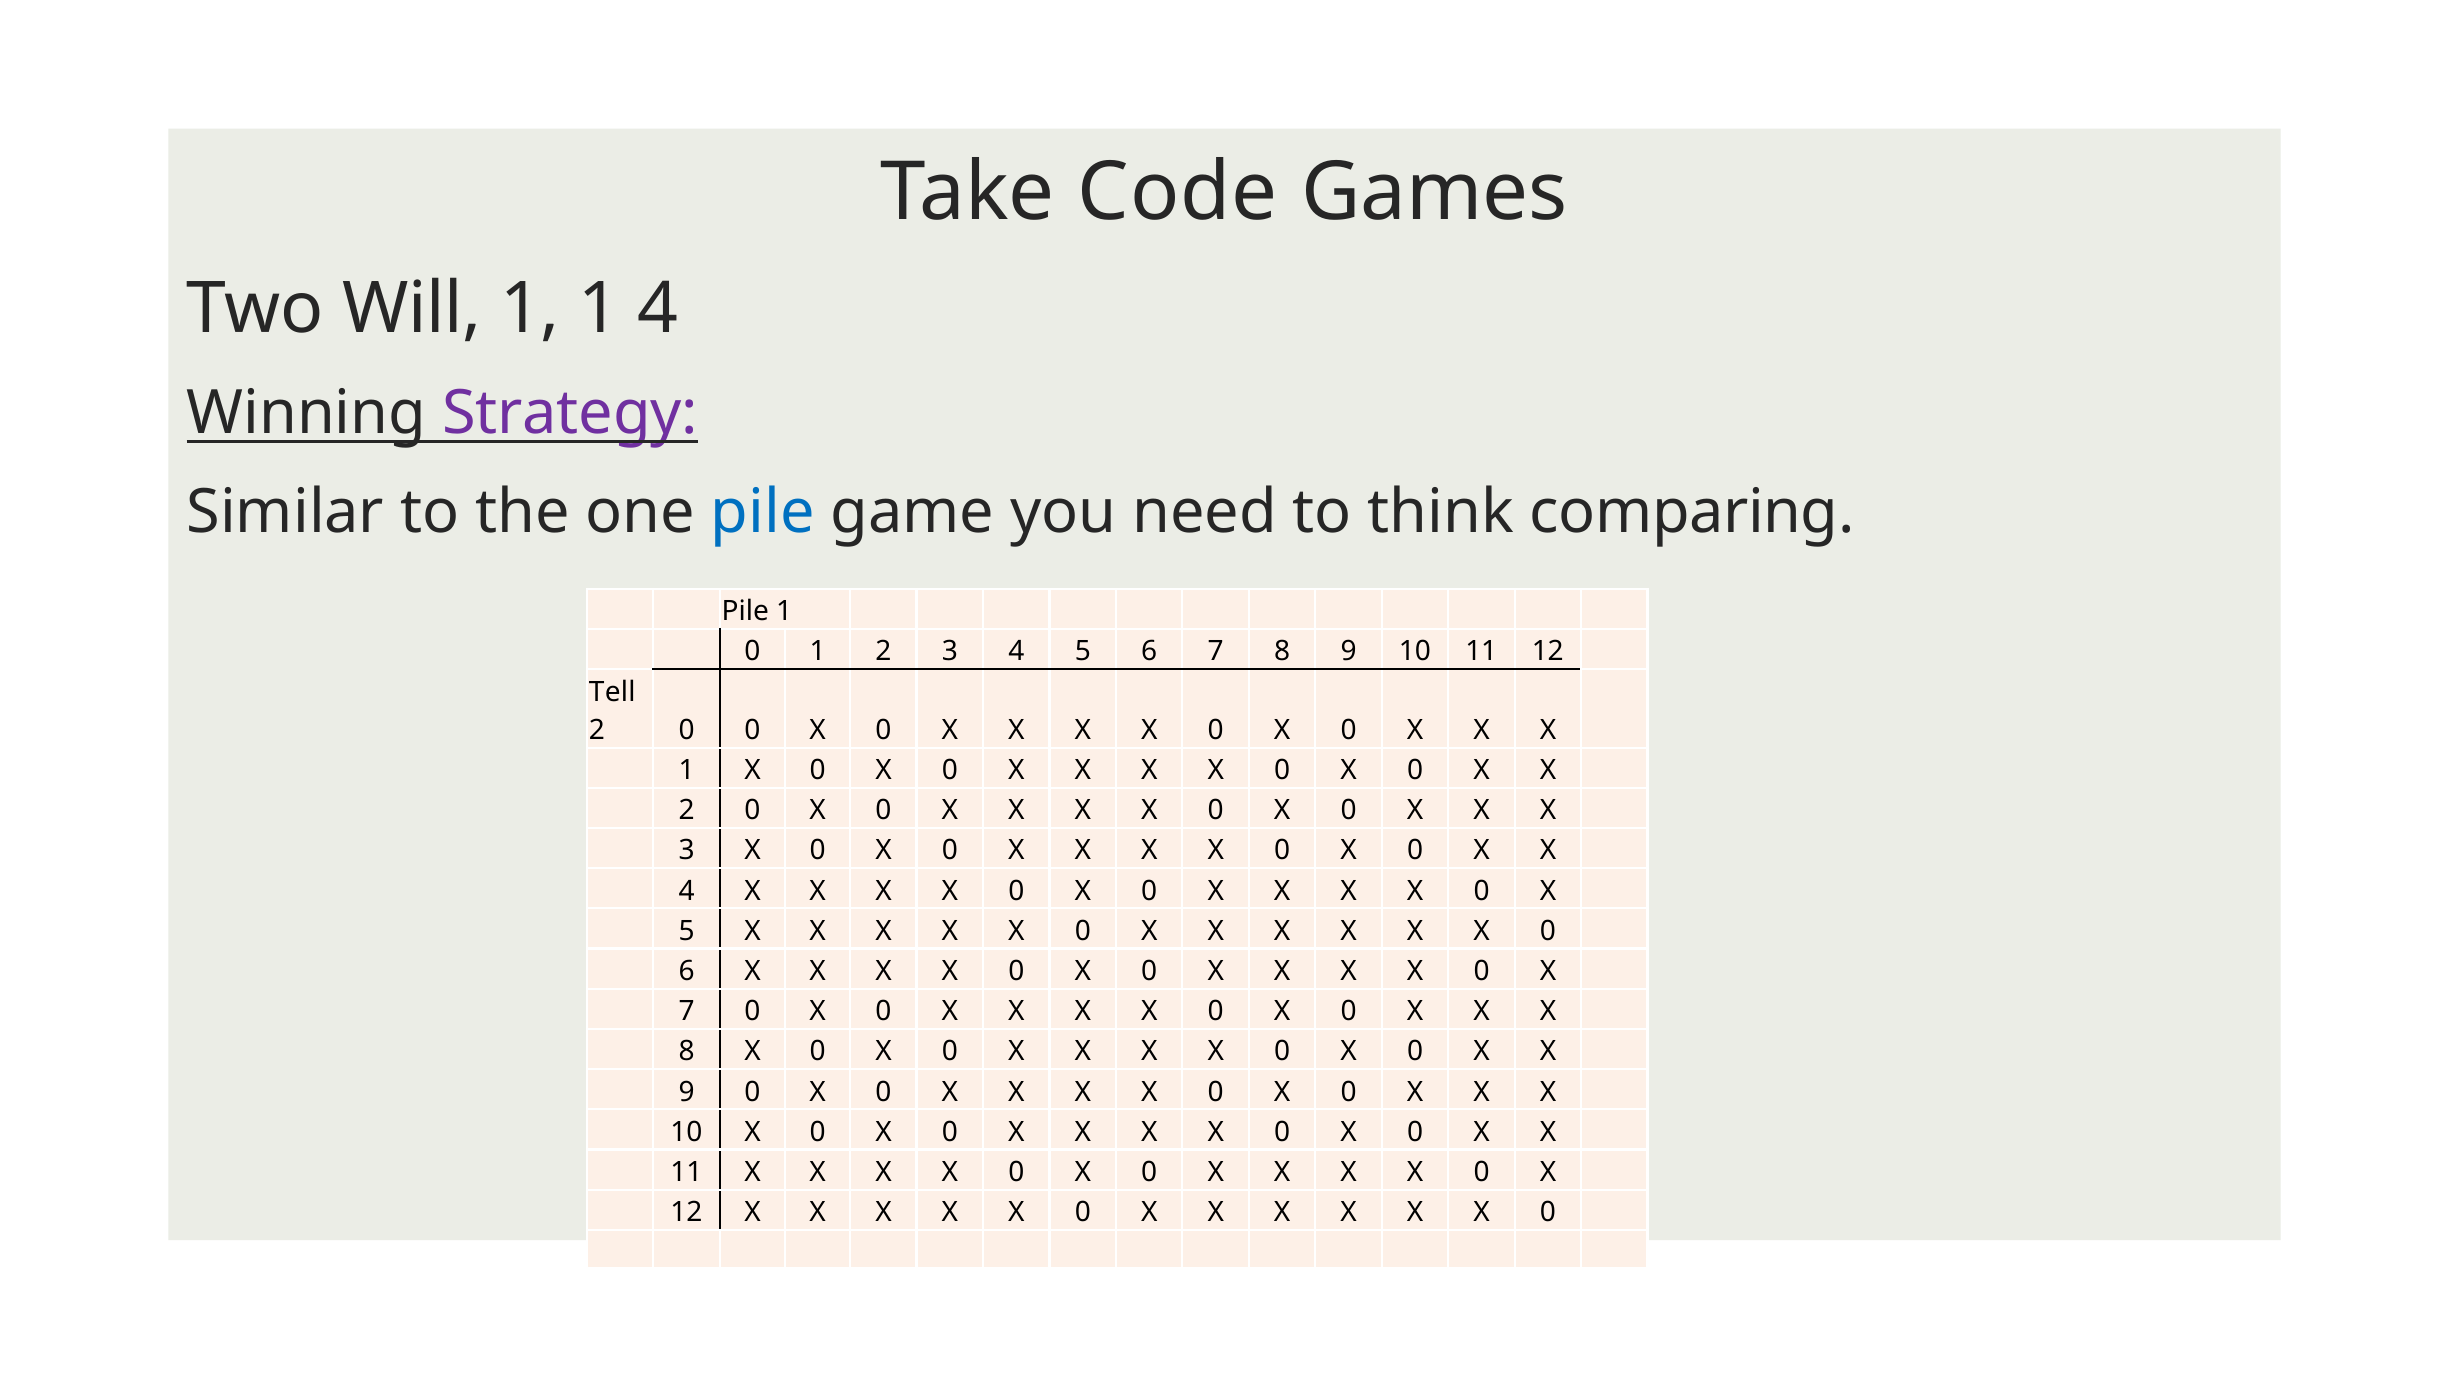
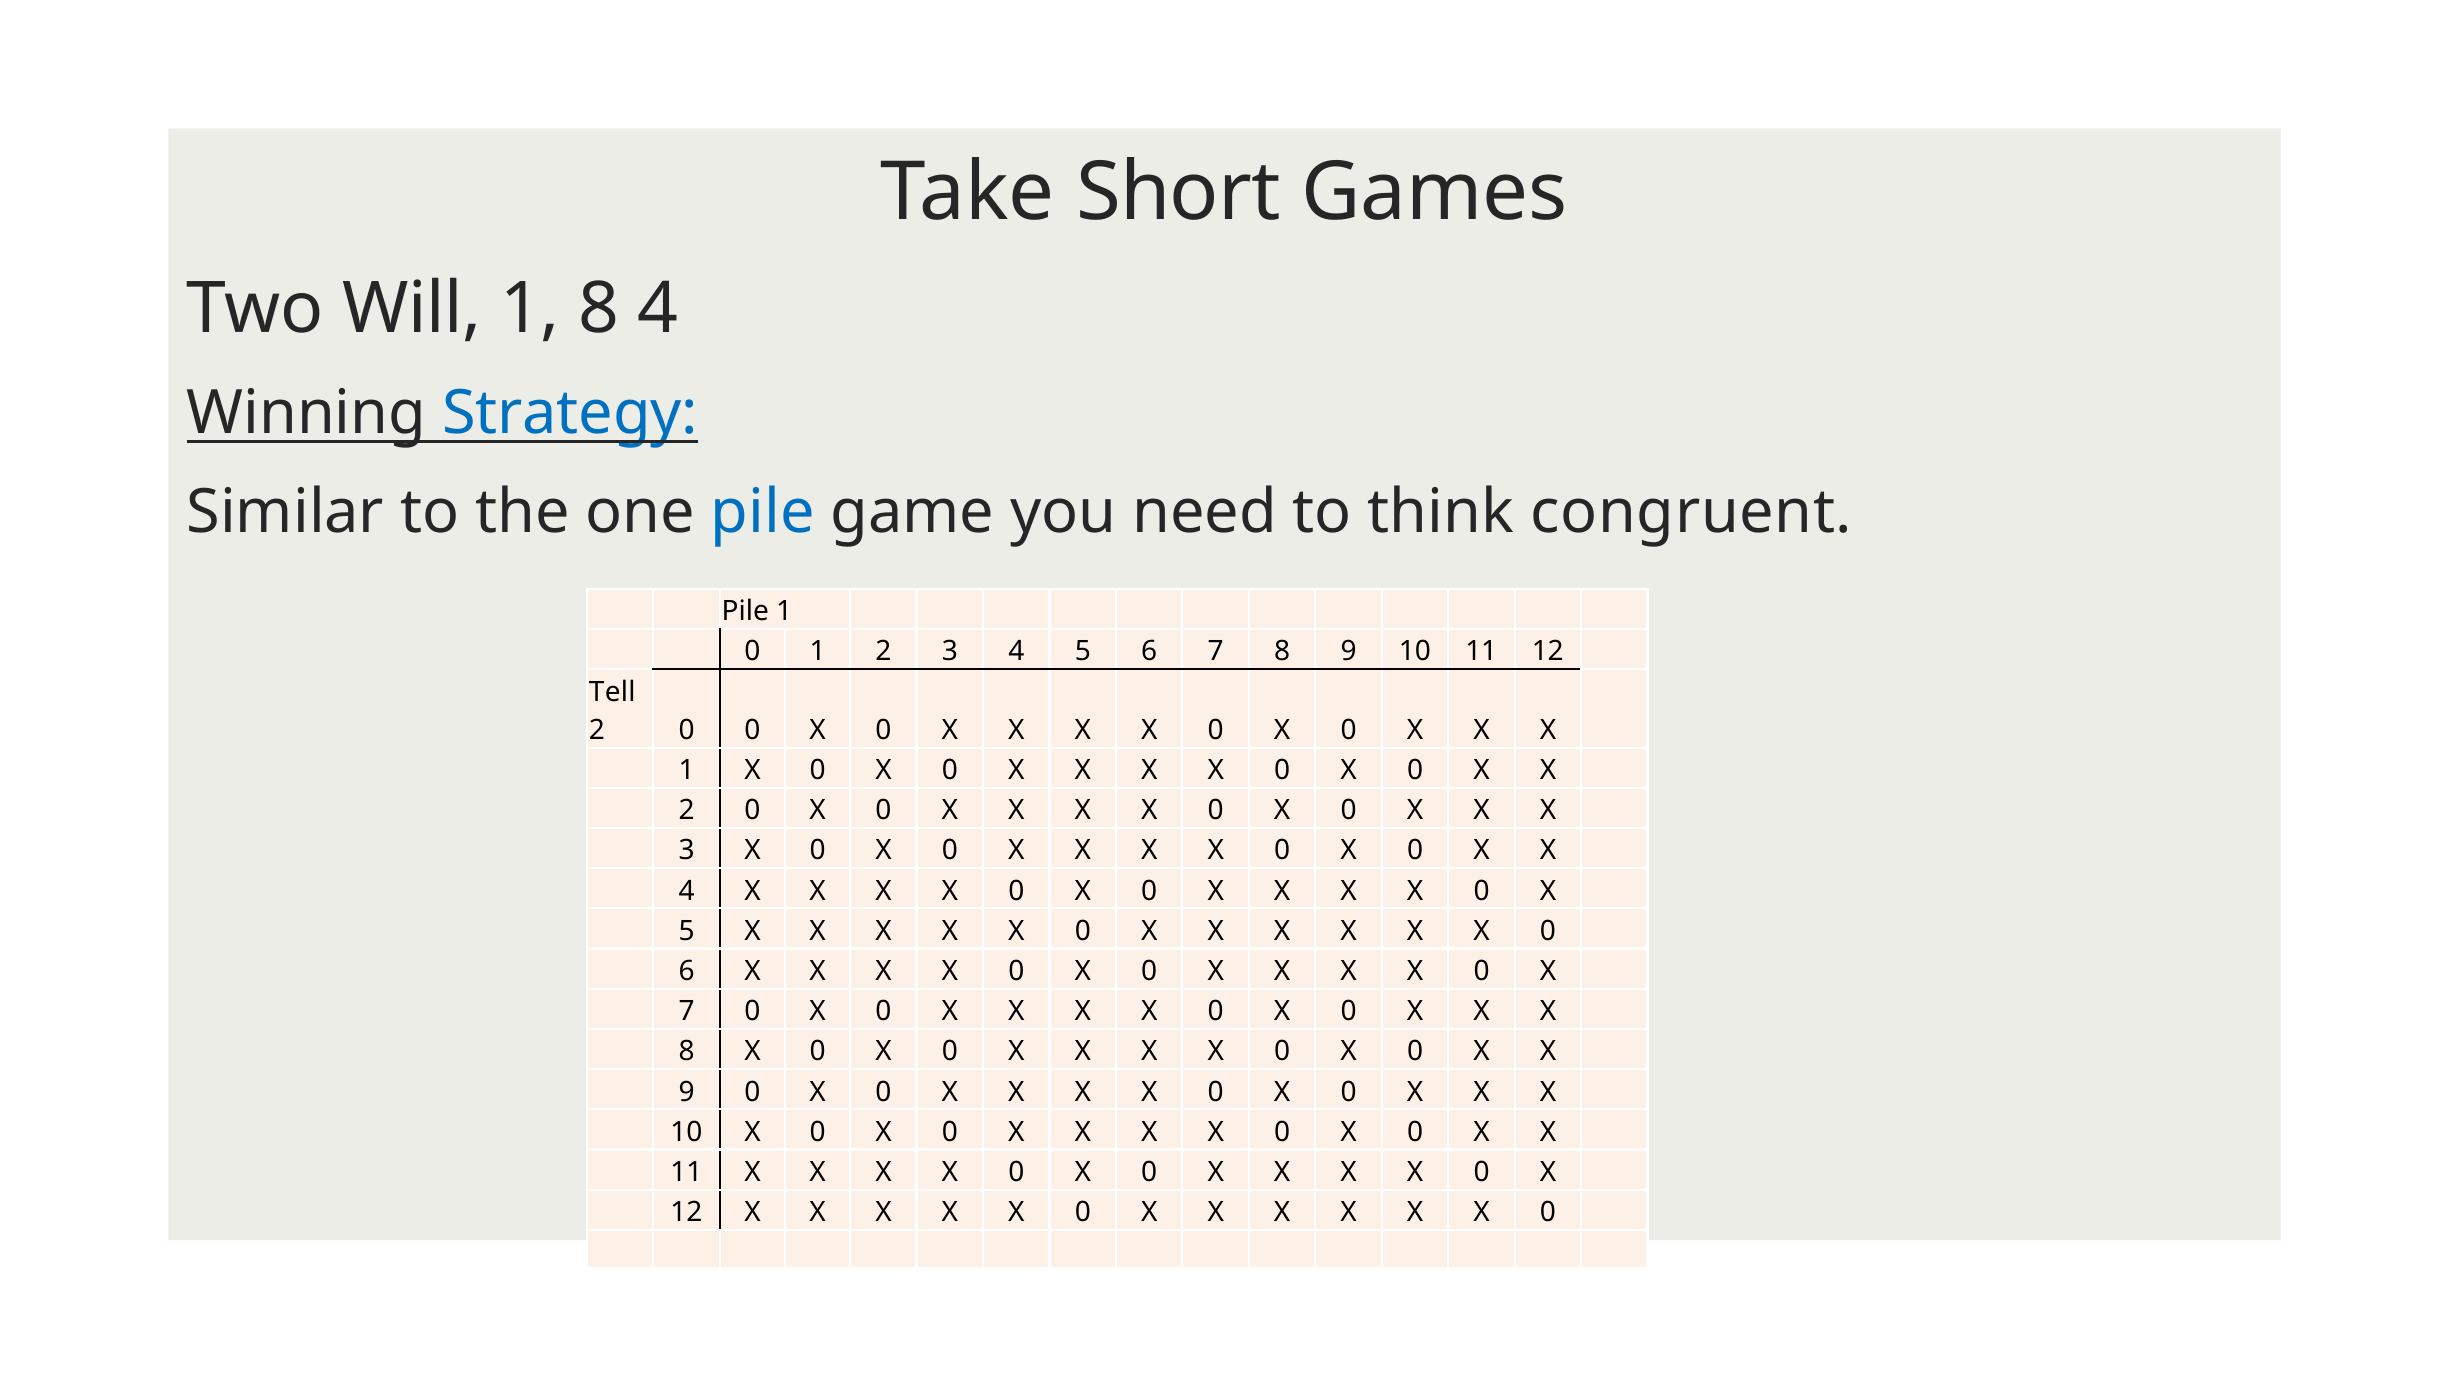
Code: Code -> Short (1178, 193)
1 1: 1 -> 8 (599, 309)
Strategy colour: purple -> blue (570, 414)
comparing: comparing -> congruent (1692, 513)
